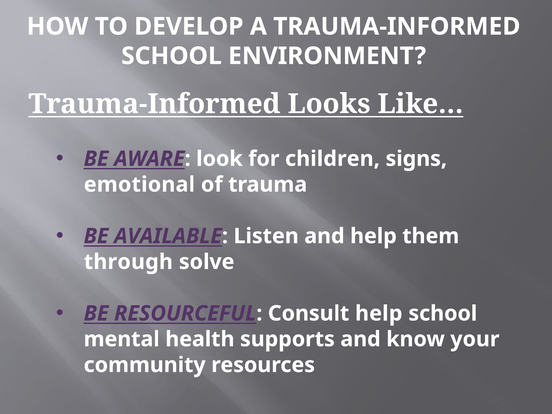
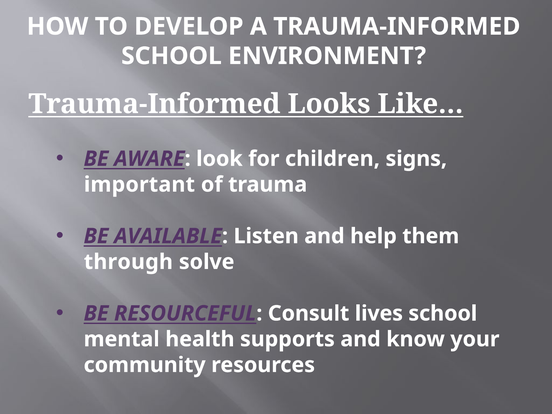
emotional: emotional -> important (139, 185)
Consult help: help -> lives (379, 313)
